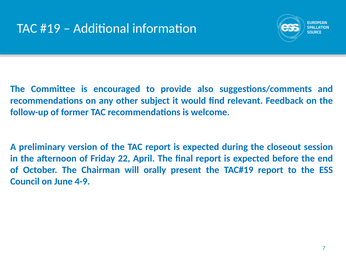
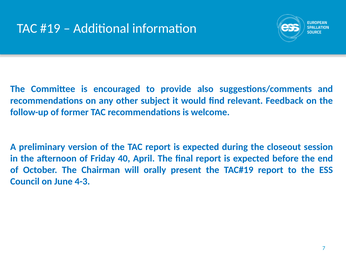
22: 22 -> 40 (124, 158)
4-9: 4-9 -> 4-3 (82, 181)
